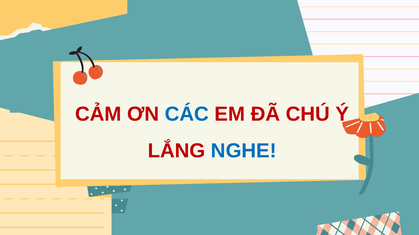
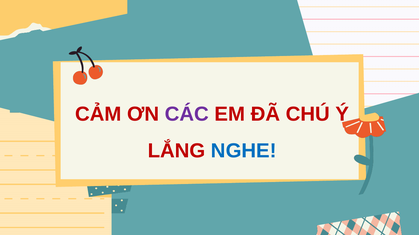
CÁC colour: blue -> purple (187, 115)
